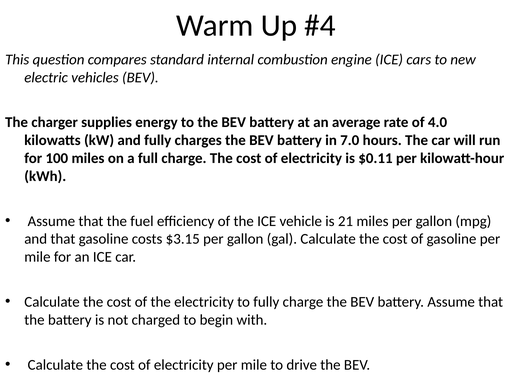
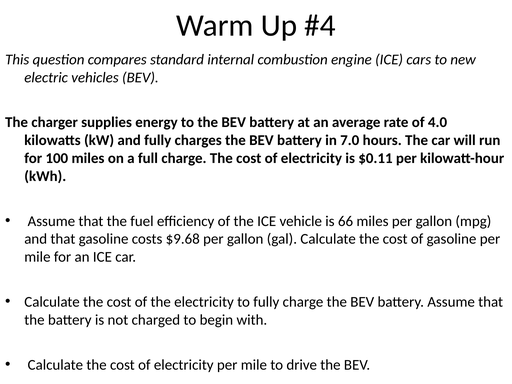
21: 21 -> 66 (346, 221)
$3.15: $3.15 -> $9.68 (183, 239)
